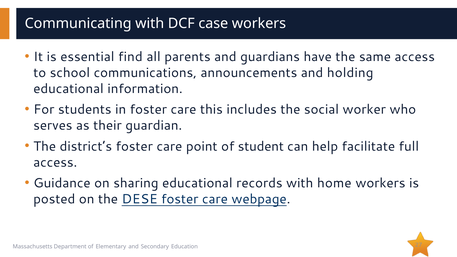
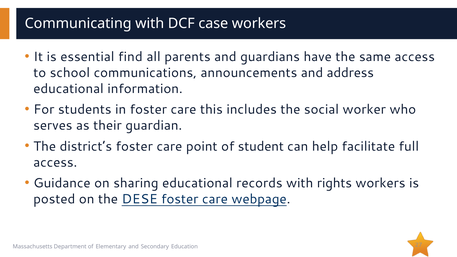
holding: holding -> address (350, 73)
home: home -> rights (334, 183)
